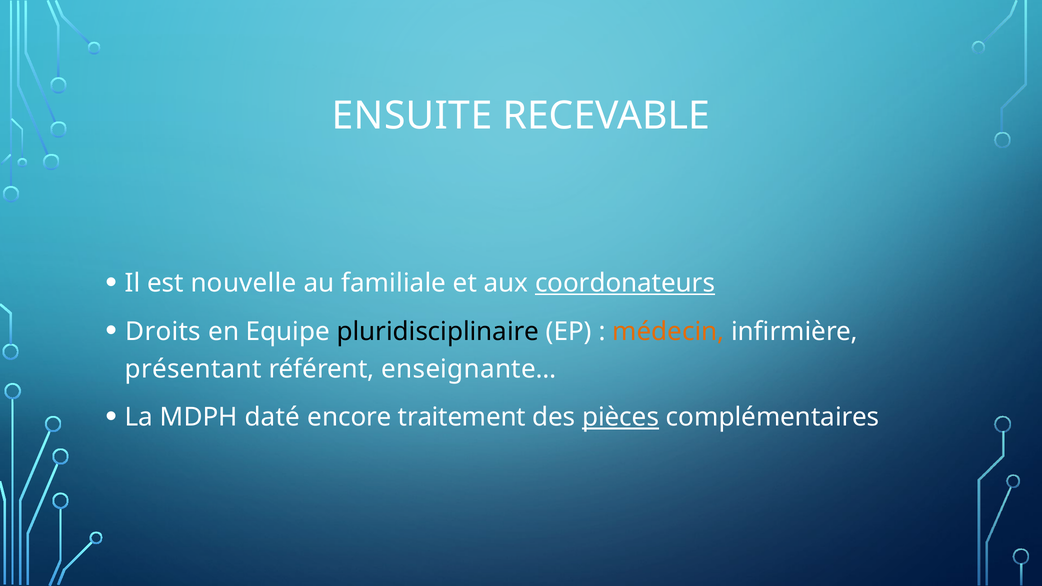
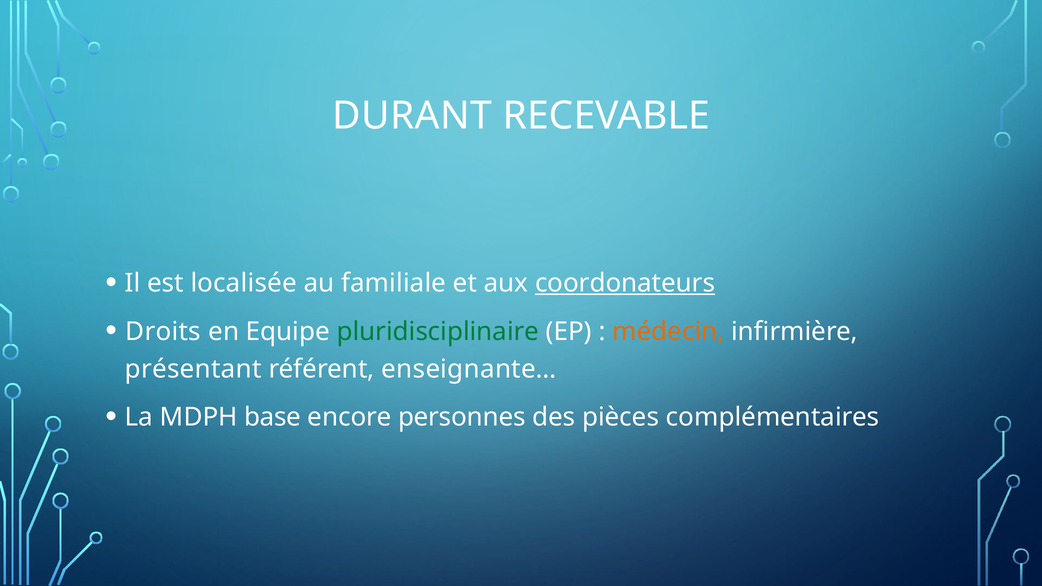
ENSUITE: ENSUITE -> DURANT (412, 116)
nouvelle: nouvelle -> localisée (244, 283)
pluridisciplinaire colour: black -> green (438, 332)
daté: daté -> base (273, 417)
traitement: traitement -> personnes (462, 417)
pièces underline: present -> none (621, 417)
